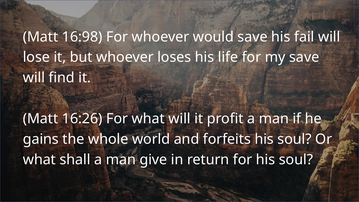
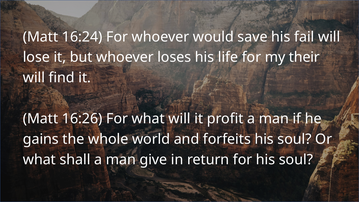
16:98: 16:98 -> 16:24 (82, 37)
my save: save -> their (304, 57)
